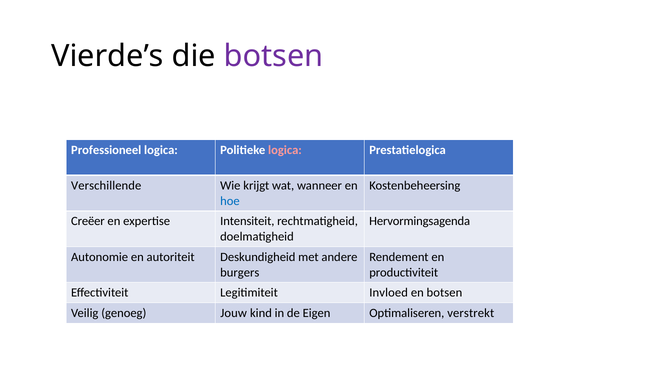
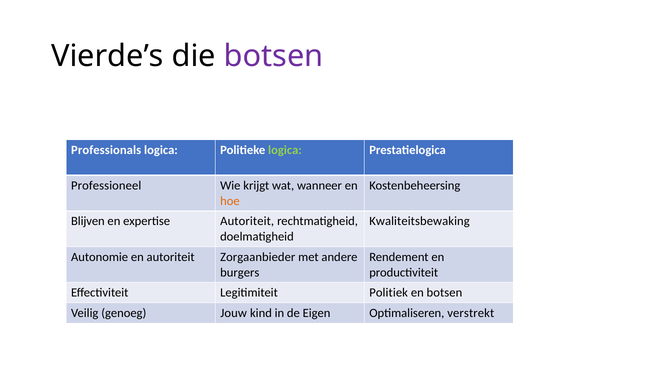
Professioneel: Professioneel -> Professionals (106, 150)
logica colour: pink -> light green (285, 150)
Verschillende: Verschillende -> Professioneel (106, 186)
hoe colour: blue -> orange (230, 201)
Creëer: Creëer -> Blijven (88, 222)
expertise Intensiteit: Intensiteit -> Autoriteit (247, 222)
Hervormingsagenda: Hervormingsagenda -> Kwaliteitsbewaking (420, 222)
Deskundigheid: Deskundigheid -> Zorgaanbieder (258, 257)
Invloed: Invloed -> Politiek (389, 293)
